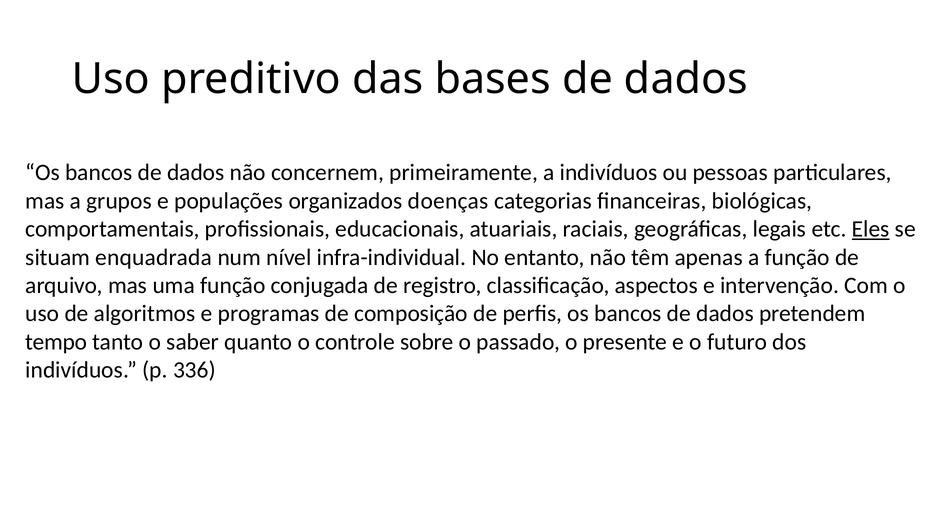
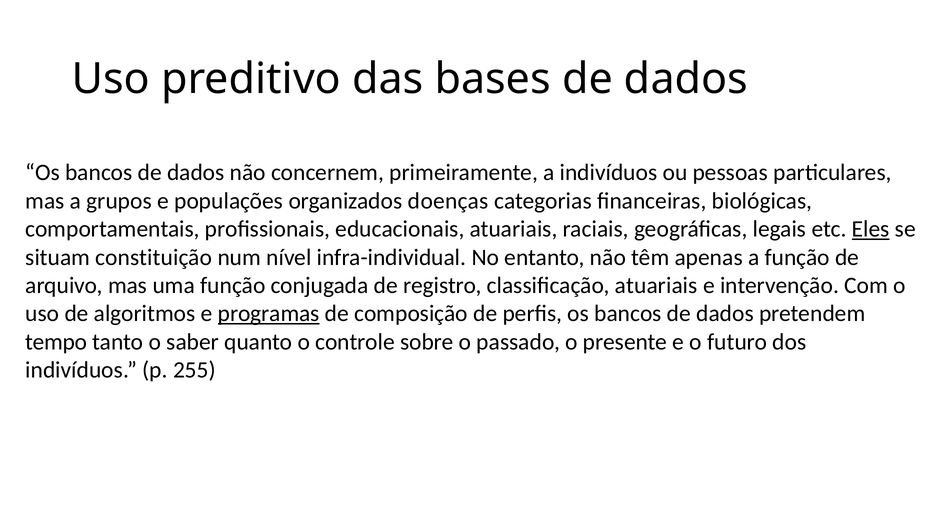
enquadrada: enquadrada -> constituição (154, 257)
classificação aspectos: aspectos -> atuariais (656, 285)
programas underline: none -> present (269, 314)
336: 336 -> 255 (194, 370)
